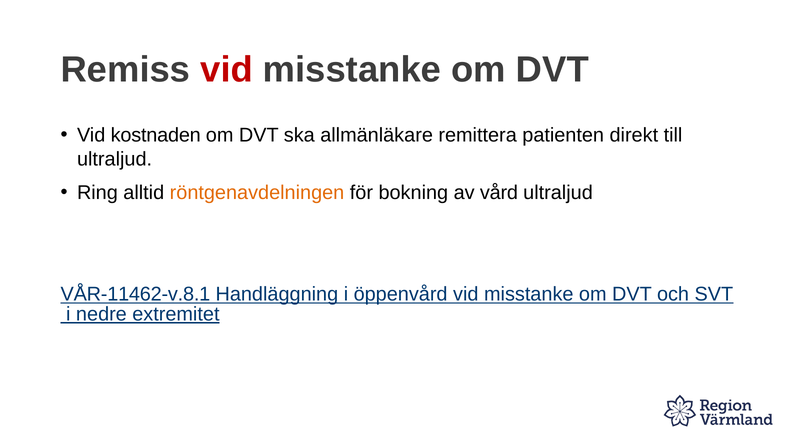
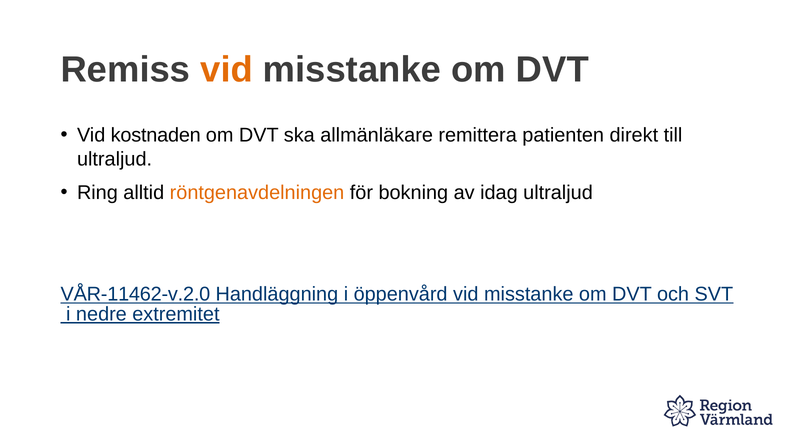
vid colour: red -> orange (227, 70)
vård: vård -> idag (499, 193)
VÅR-11462-v.8.1: VÅR-11462-v.8.1 -> VÅR-11462-v.2.0 (135, 294)
